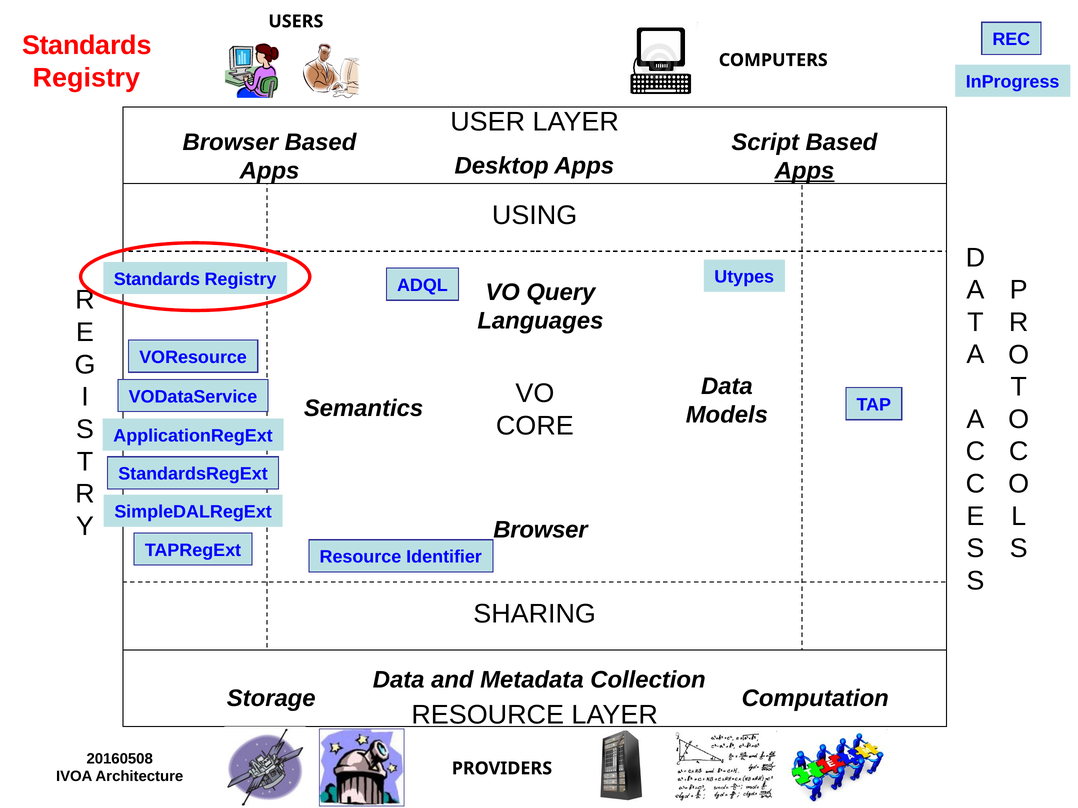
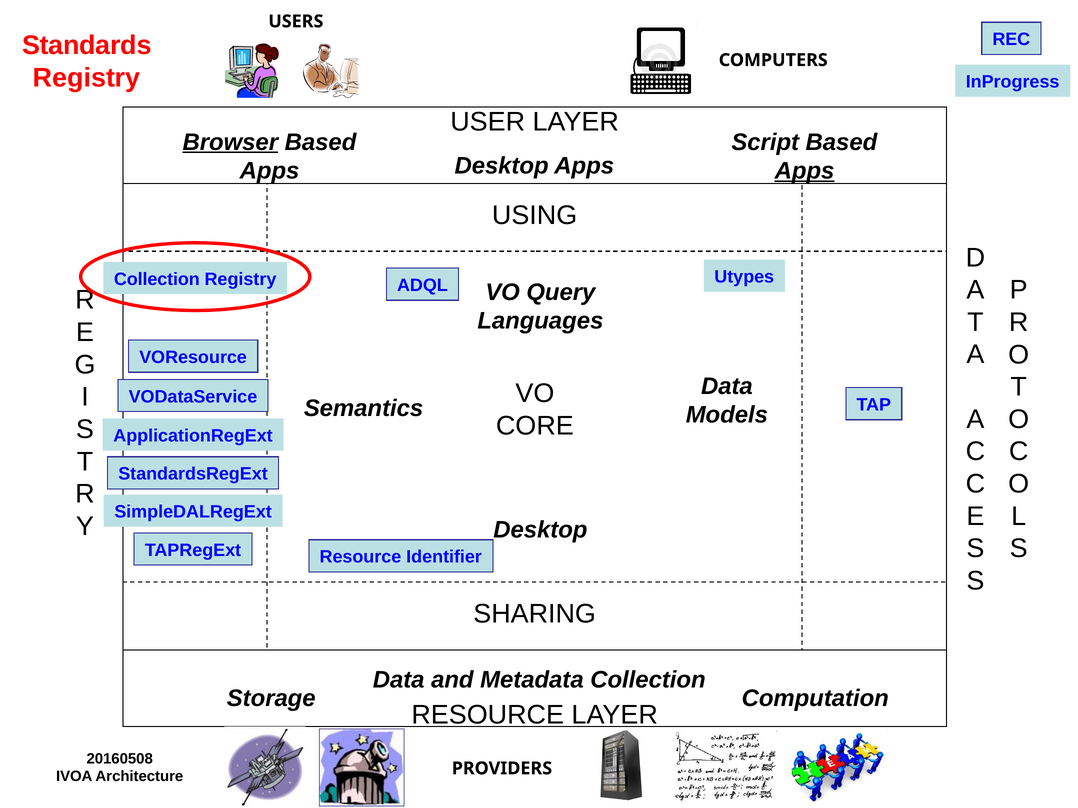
Browser underline: none -> present (230, 142)
Standards: Standards -> Collection (157, 279)
Browser: Browser -> Desktop (540, 530)
